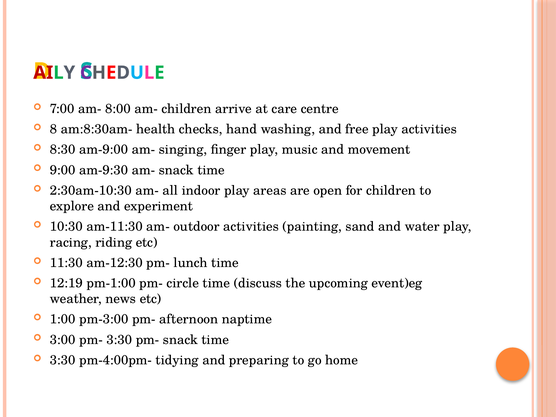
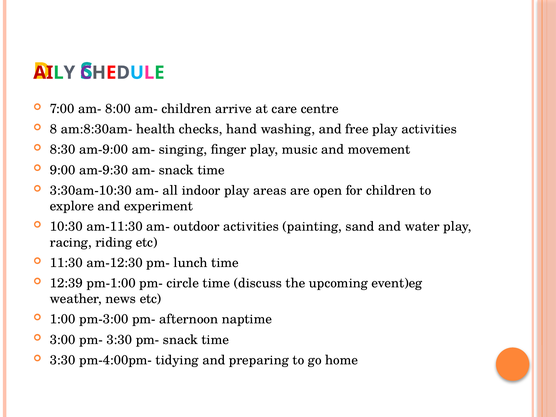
2:30am-10:30: 2:30am-10:30 -> 3:30am-10:30 (91, 190)
12:19: 12:19 -> 12:39 (66, 283)
